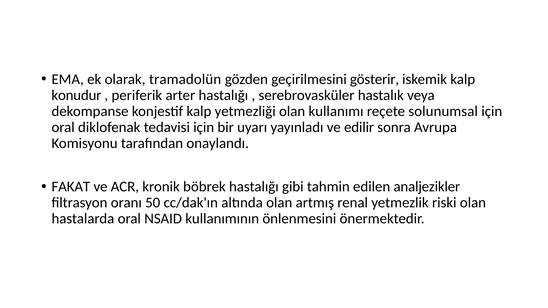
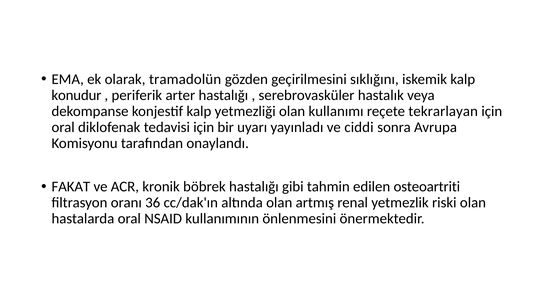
gösterir: gösterir -> sıklığını (374, 79)
solunumsal: solunumsal -> tekrarlayan (443, 111)
edilir: edilir -> ciddi (359, 127)
analjezikler: analjezikler -> osteoartriti (427, 187)
50: 50 -> 36 (153, 203)
